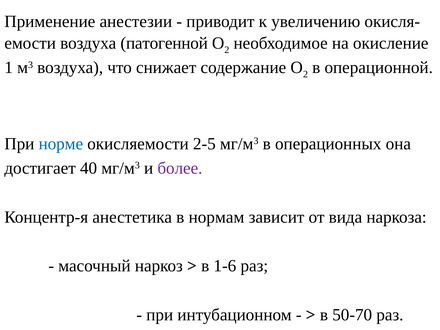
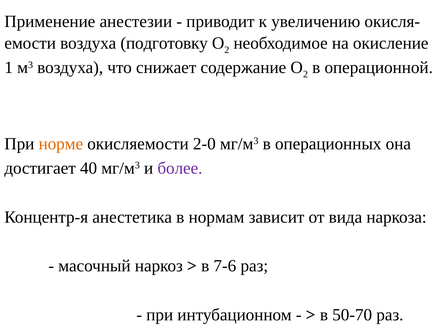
патогенной: патогенной -> подготовку (164, 43)
норме colour: blue -> orange (61, 144)
2-5: 2-5 -> 2-0 (204, 144)
1-6: 1-6 -> 7-6 (225, 266)
